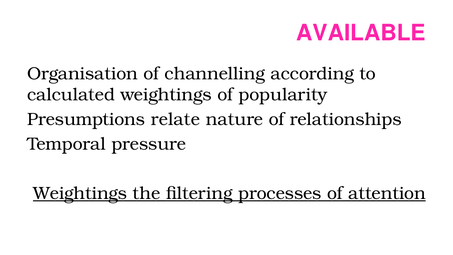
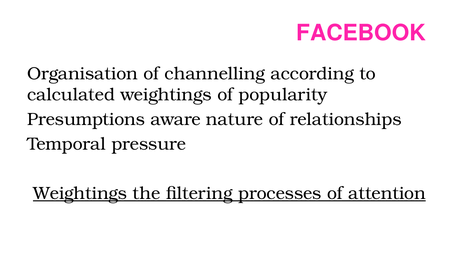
AVAILABLE: AVAILABLE -> FACEBOOK (361, 33)
relate: relate -> aware (176, 119)
